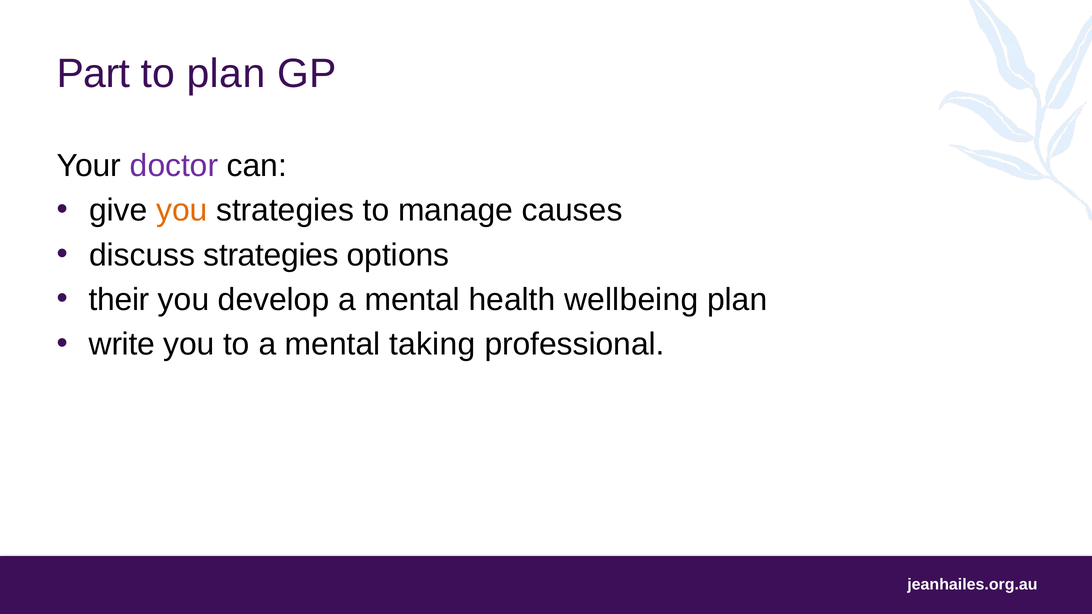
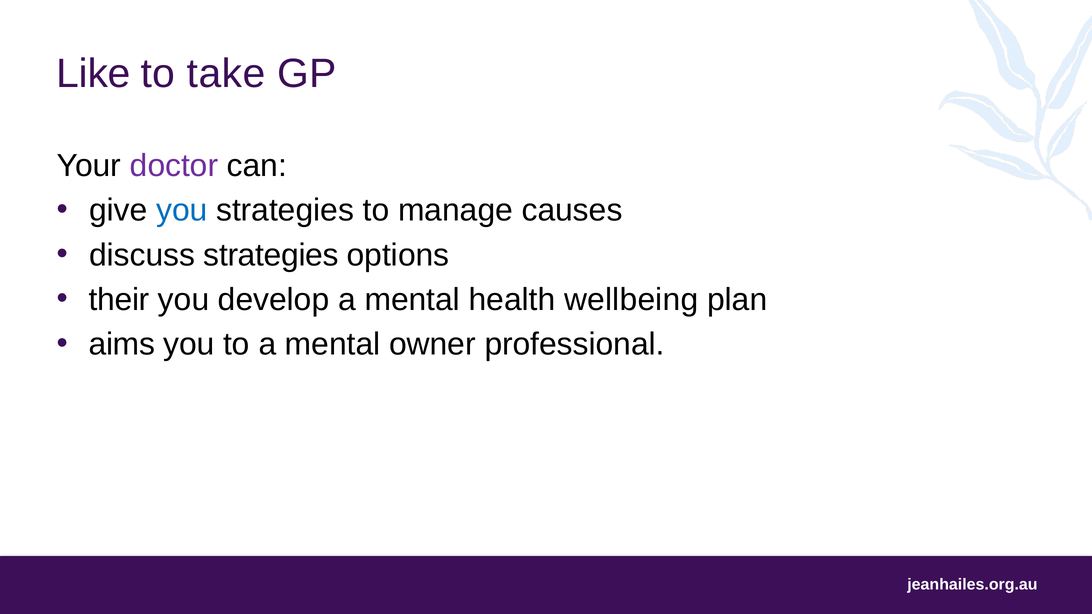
Part: Part -> Like (93, 74)
to plan: plan -> take (226, 74)
you colour: orange -> blue (182, 211)
write: write -> aims (122, 344)
taking: taking -> owner (432, 344)
